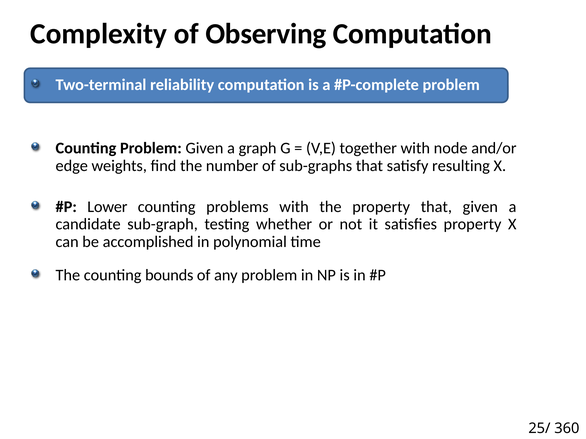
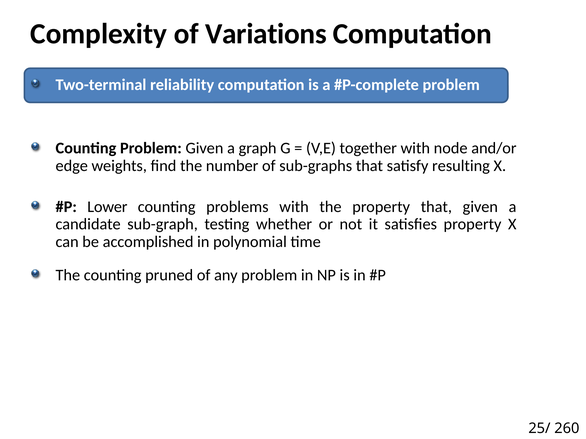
Observing: Observing -> Variations (266, 34)
bounds: bounds -> pruned (169, 275)
360: 360 -> 260 (567, 429)
